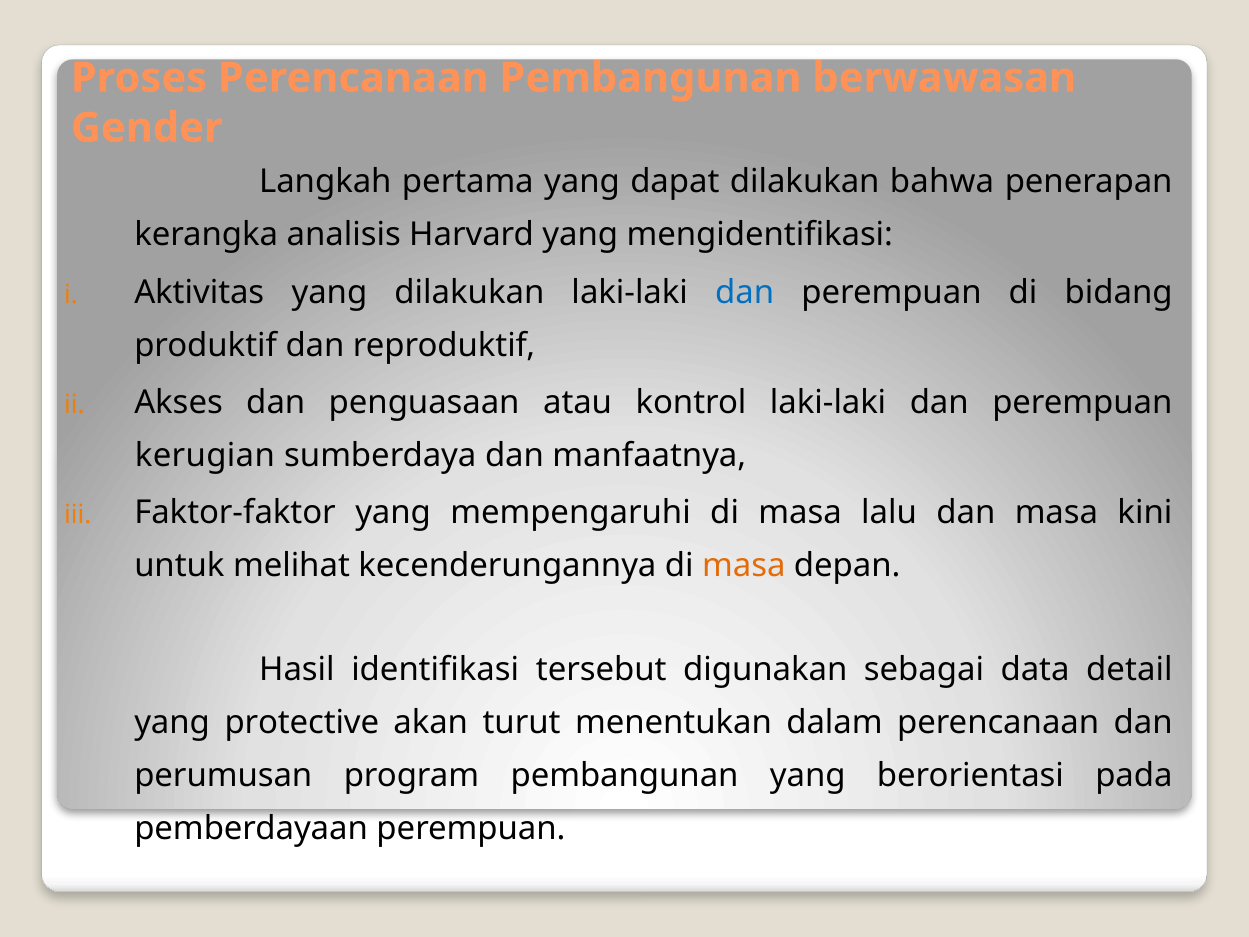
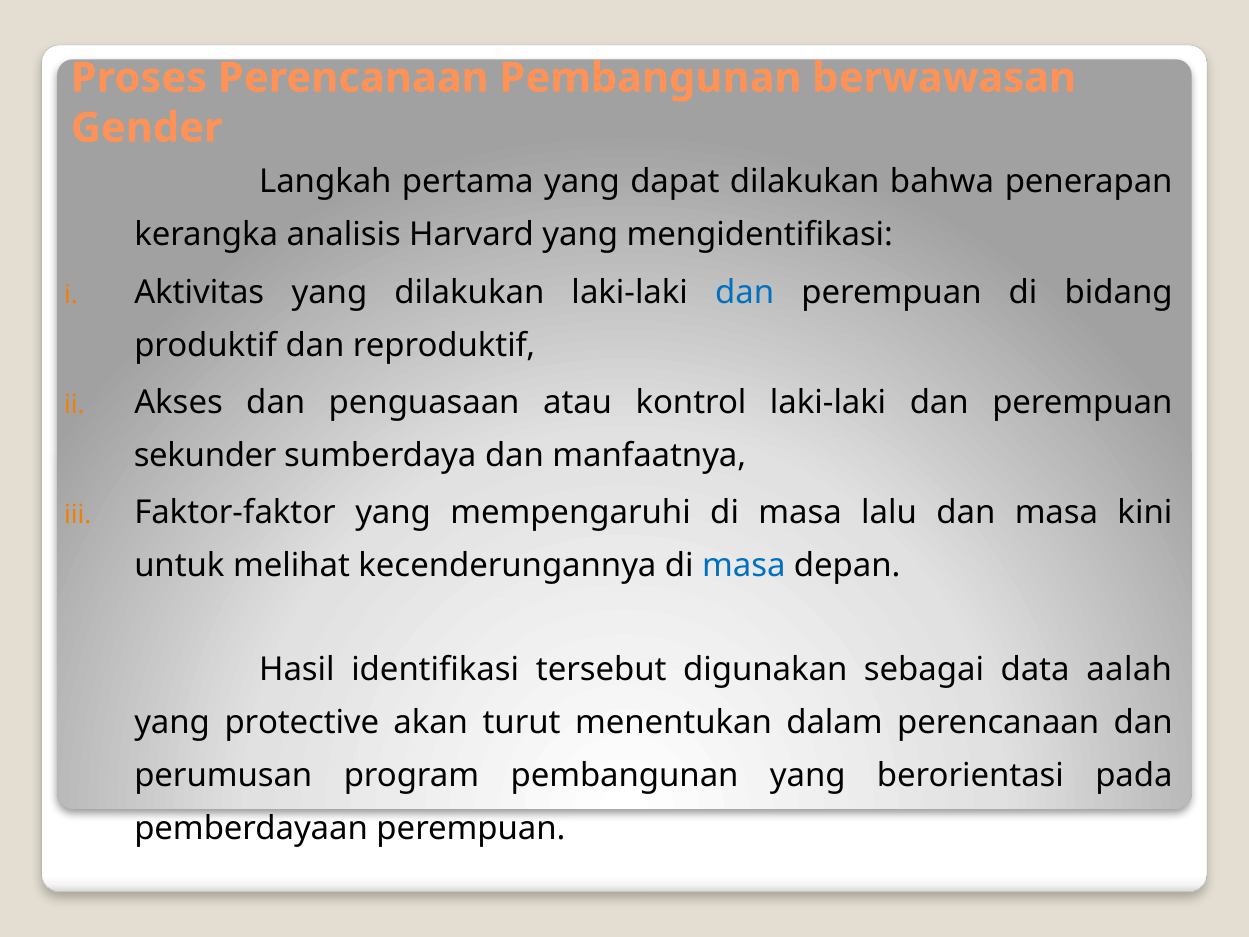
kerugian: kerugian -> sekunder (205, 455)
masa colour: orange -> blue (744, 566)
detail: detail -> aalah (1129, 669)
